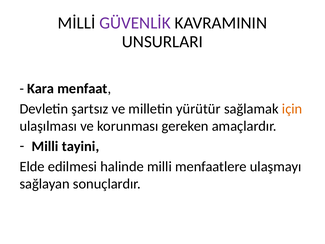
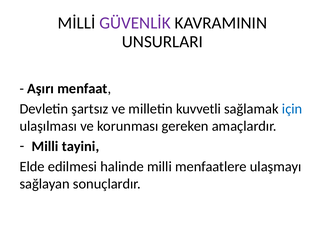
Kara: Kara -> Aşırı (41, 88)
yürütür: yürütür -> kuvvetli (198, 109)
için colour: orange -> blue (292, 109)
